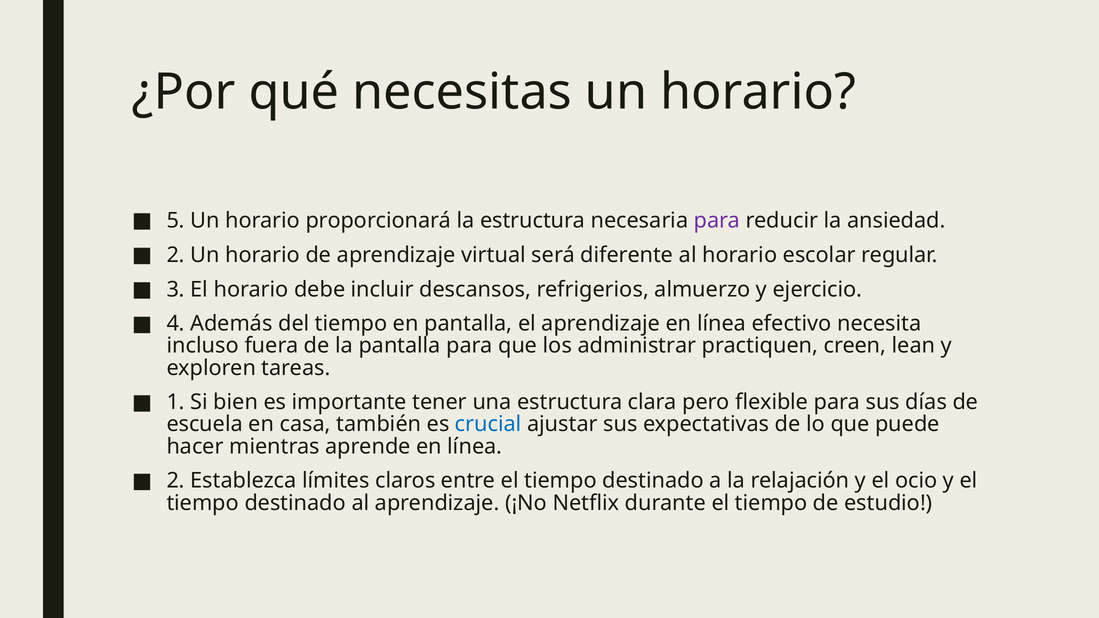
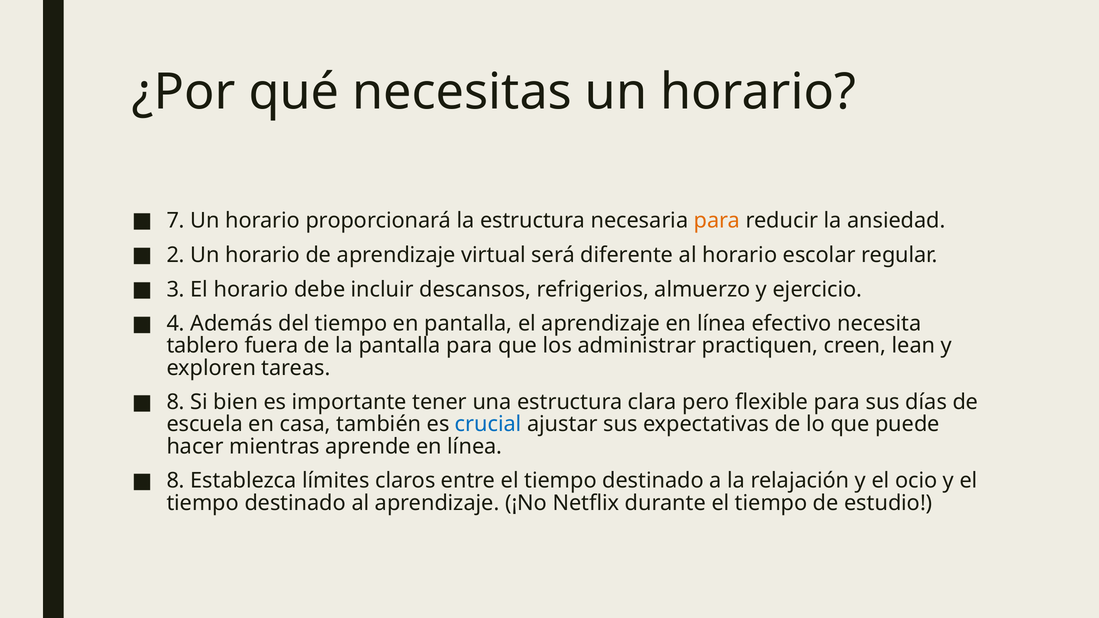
5: 5 -> 7 (176, 221)
para colour: purple -> orange (717, 221)
incluso: incluso -> tablero (203, 346)
1: 1 -> 8 (176, 402)
2: 2 -> 8 (176, 481)
